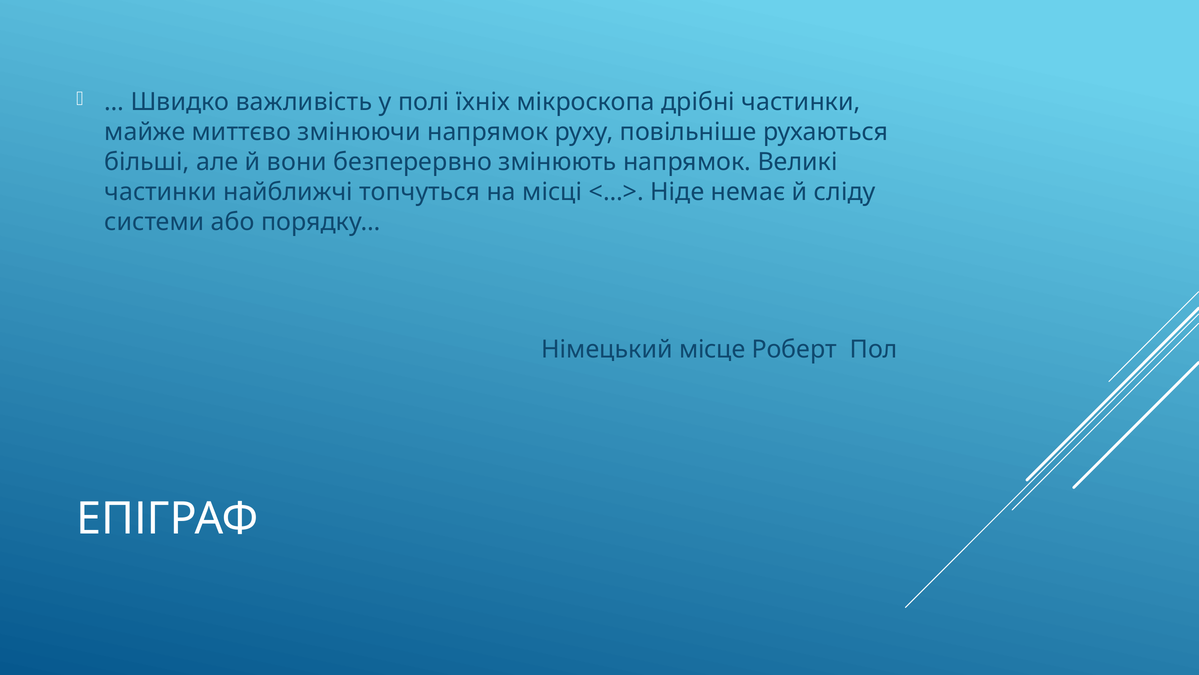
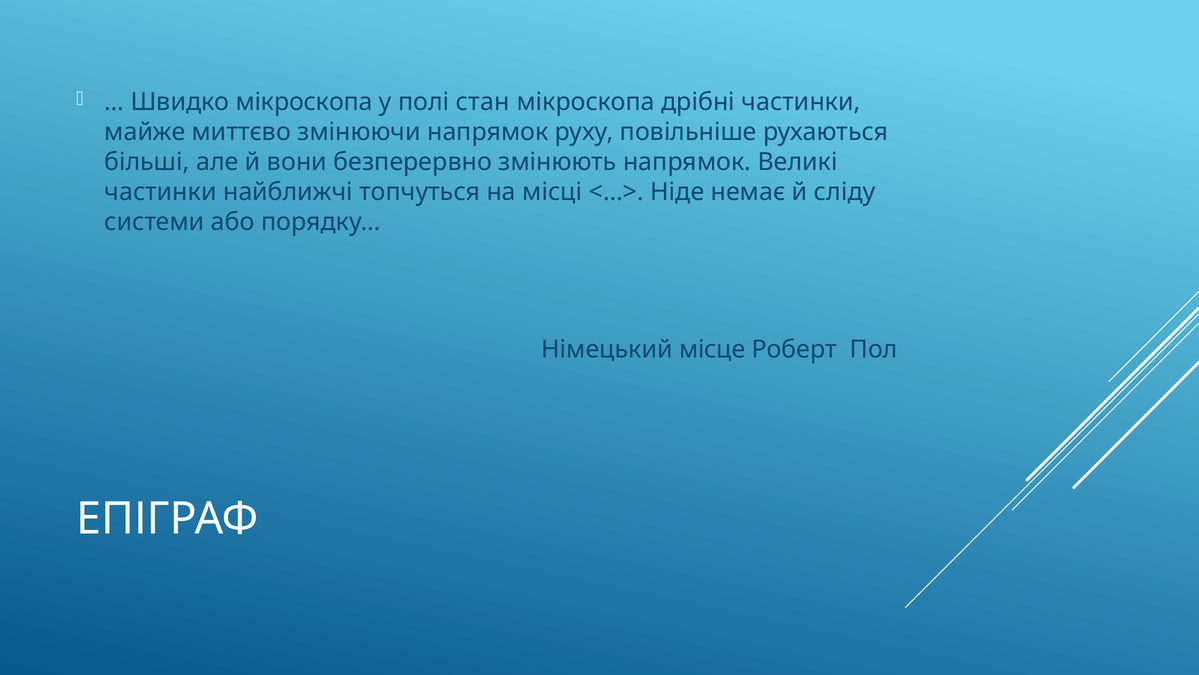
Швидко важливість: важливість -> мікроскопа (304, 102)
їхніх: їхніх -> стан (483, 102)
